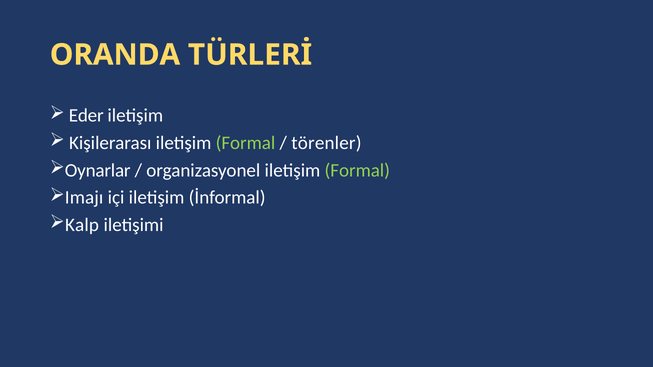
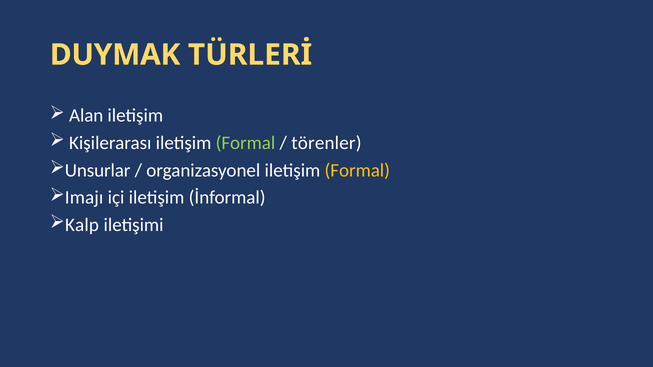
ORANDA: ORANDA -> DUYMAK (115, 55)
Eder: Eder -> Alan (86, 116)
Oynarlar: Oynarlar -> Unsurlar (98, 170)
Formal colour: light green -> yellow (357, 170)
